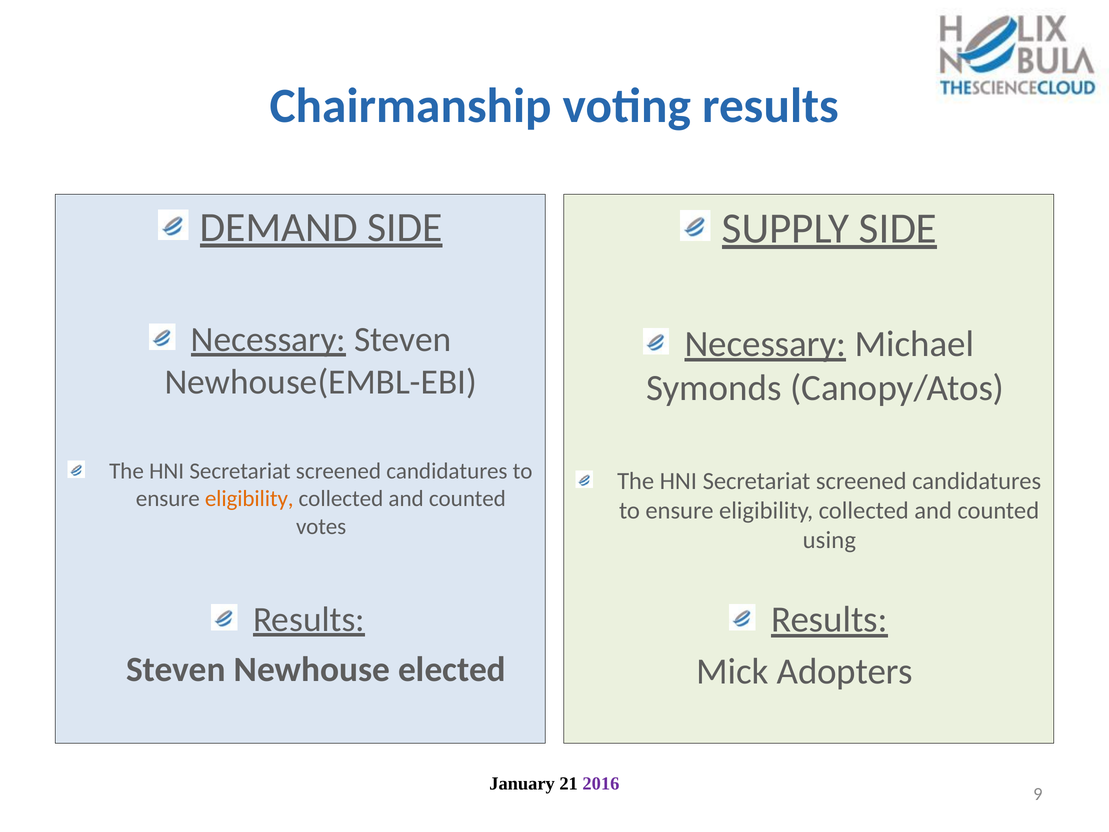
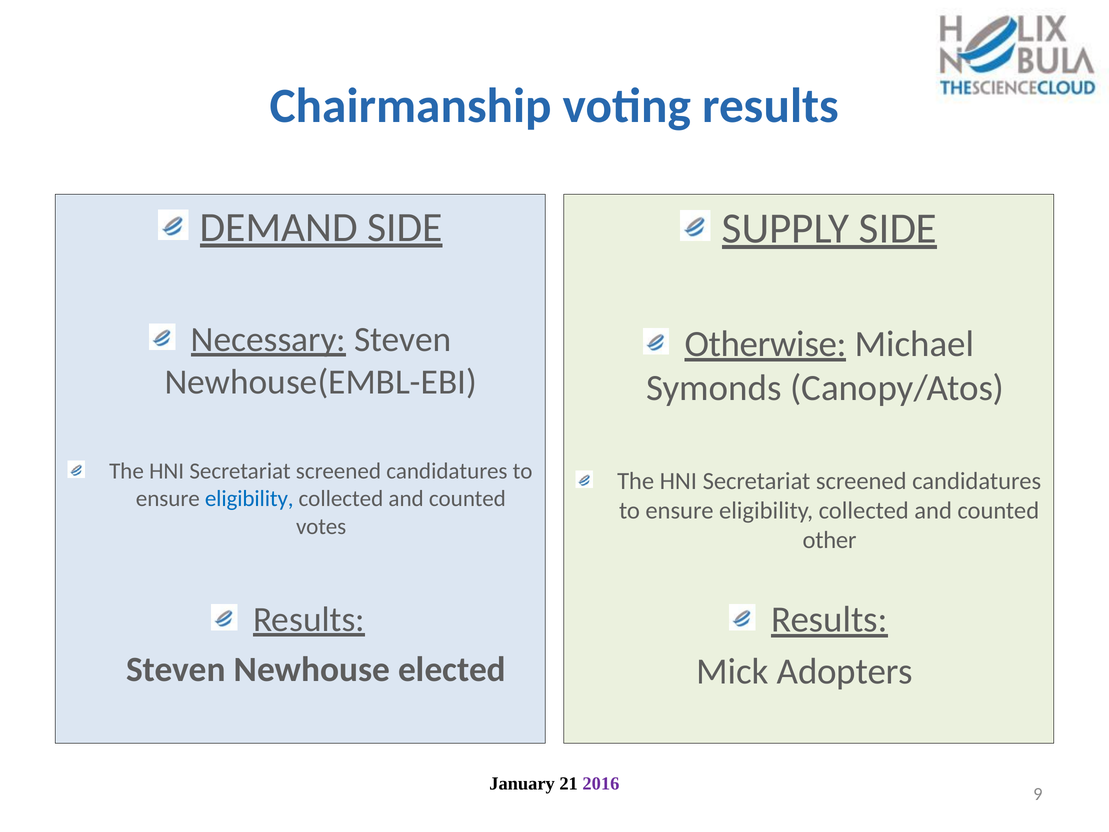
Necessary: Necessary -> Otherwise (766, 344)
eligibility colour: orange -> blue (249, 499)
using: using -> other (830, 540)
